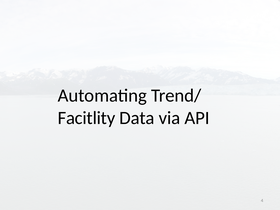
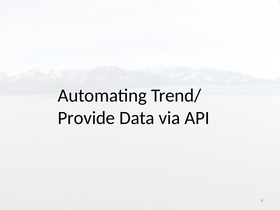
Facitlity: Facitlity -> Provide (86, 118)
